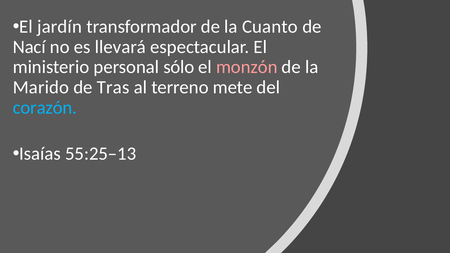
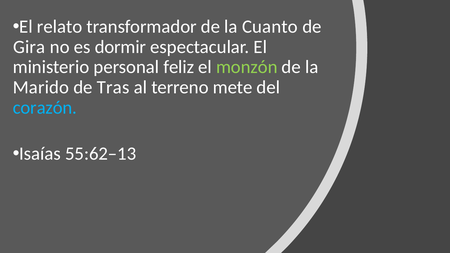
jardín: jardín -> relato (60, 27)
Nací: Nací -> Gira (29, 47)
llevará: llevará -> dormir (120, 47)
sólo: sólo -> feliz (179, 67)
monzón colour: pink -> light green (247, 67)
55:25–13: 55:25–13 -> 55:62–13 (101, 154)
